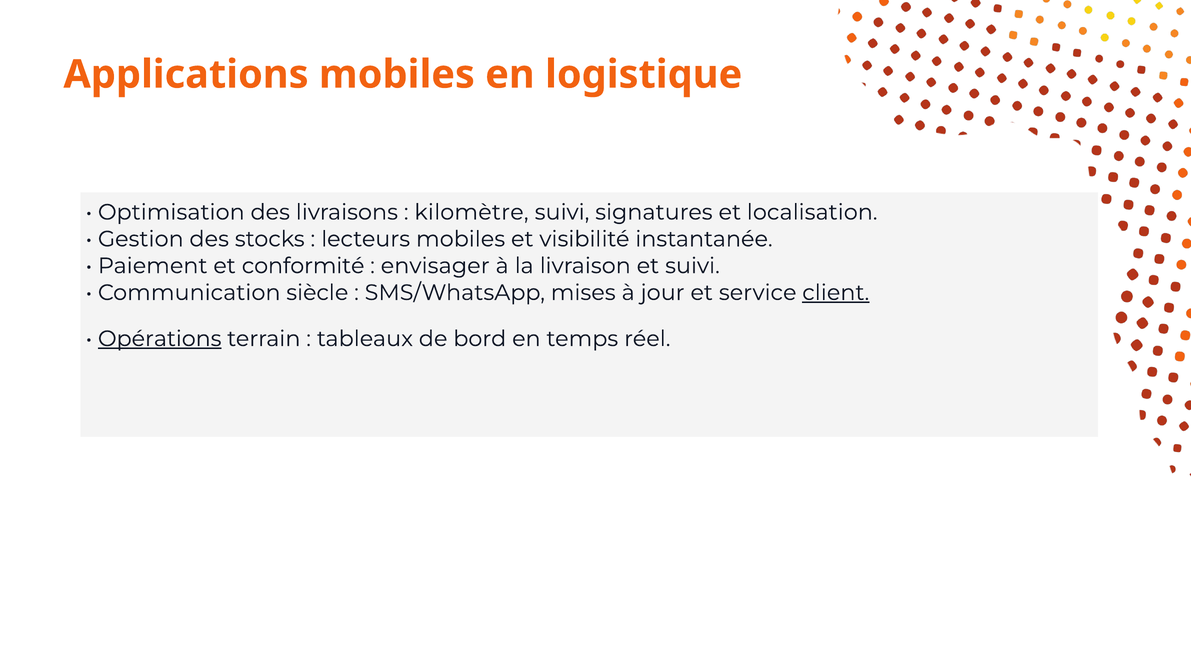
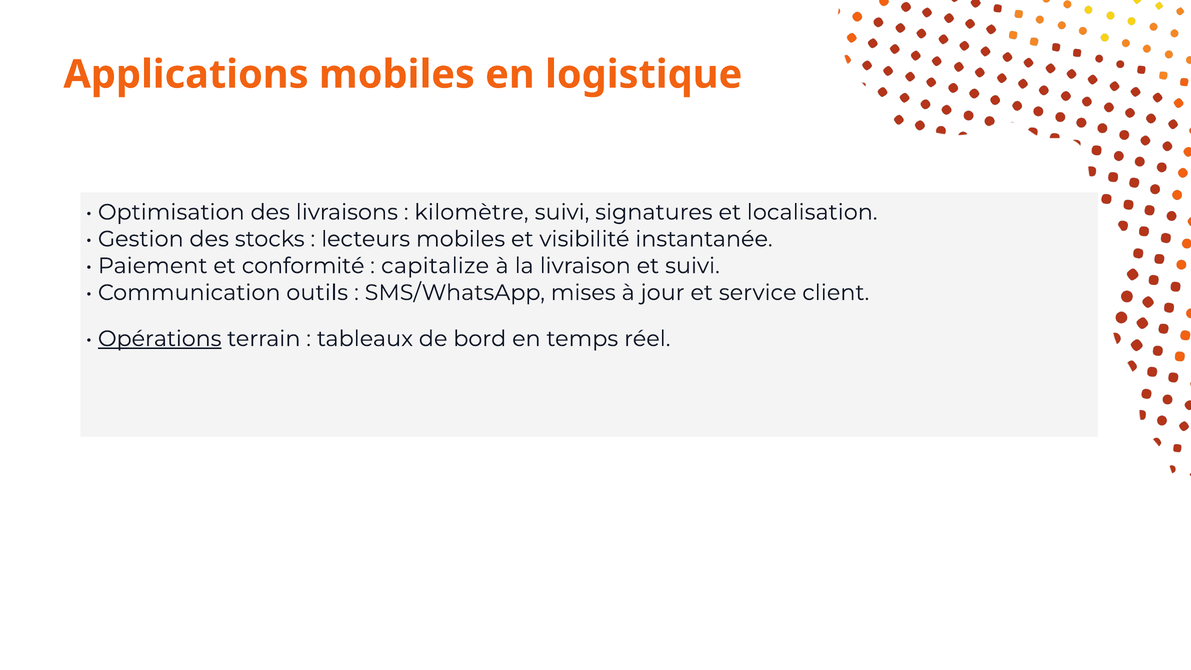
envisager: envisager -> capitalize (435, 266)
siècle: siècle -> outils (317, 293)
client underline: present -> none (836, 293)
